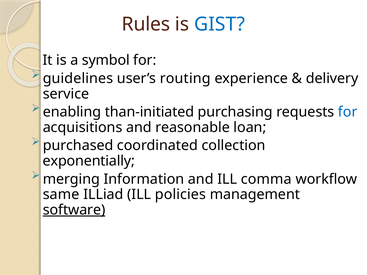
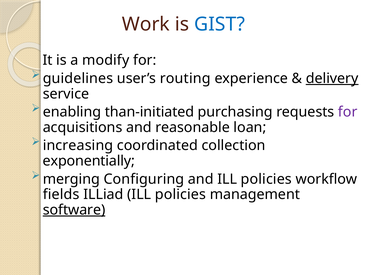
Rules: Rules -> Work (146, 24)
symbol: symbol -> modify (106, 60)
delivery underline: none -> present (332, 78)
for colour: blue -> purple (348, 112)
purchased: purchased -> increasing (78, 146)
Information: Information -> Configuring (144, 179)
and ILL comma: comma -> policies (266, 179)
same: same -> fields (61, 195)
